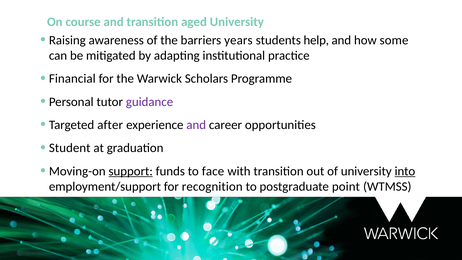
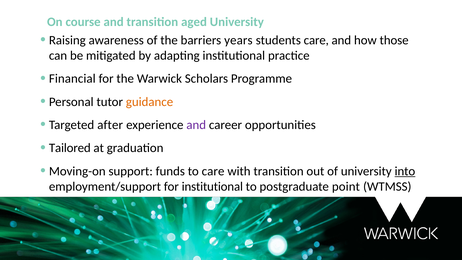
students help: help -> care (316, 40)
some: some -> those (394, 40)
guidance colour: purple -> orange (150, 102)
Student: Student -> Tailored (70, 148)
support underline: present -> none (131, 171)
to face: face -> care (213, 171)
for recognition: recognition -> institutional (212, 186)
